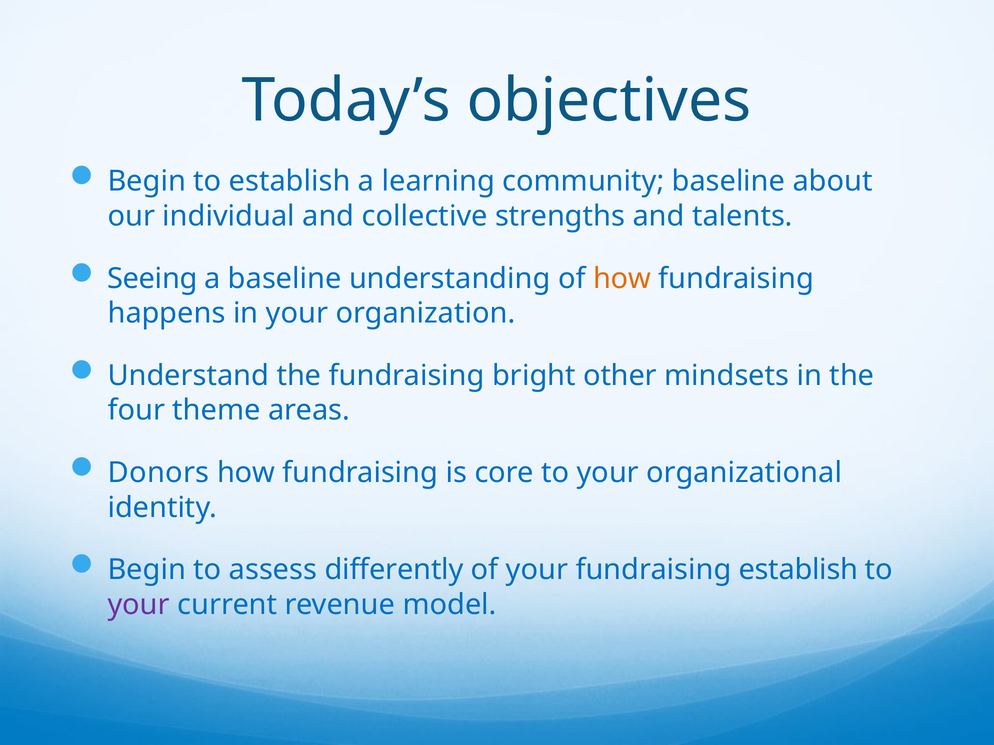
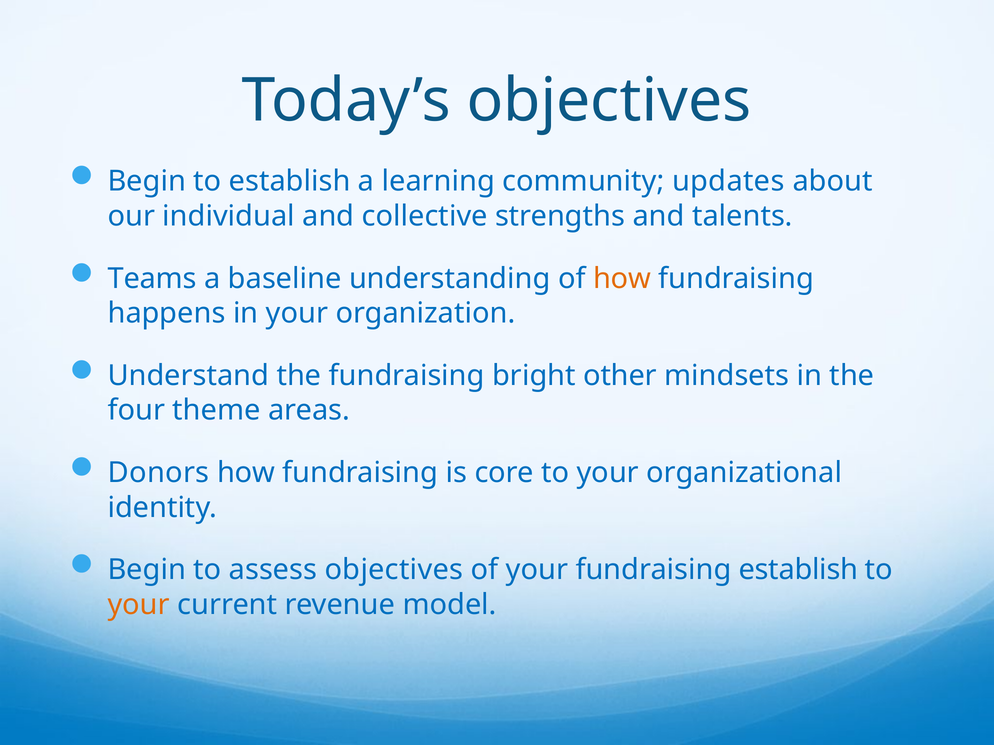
community baseline: baseline -> updates (728, 181)
Seeing: Seeing -> Teams (152, 279)
assess differently: differently -> objectives (394, 570)
your colour: purple -> orange (139, 605)
